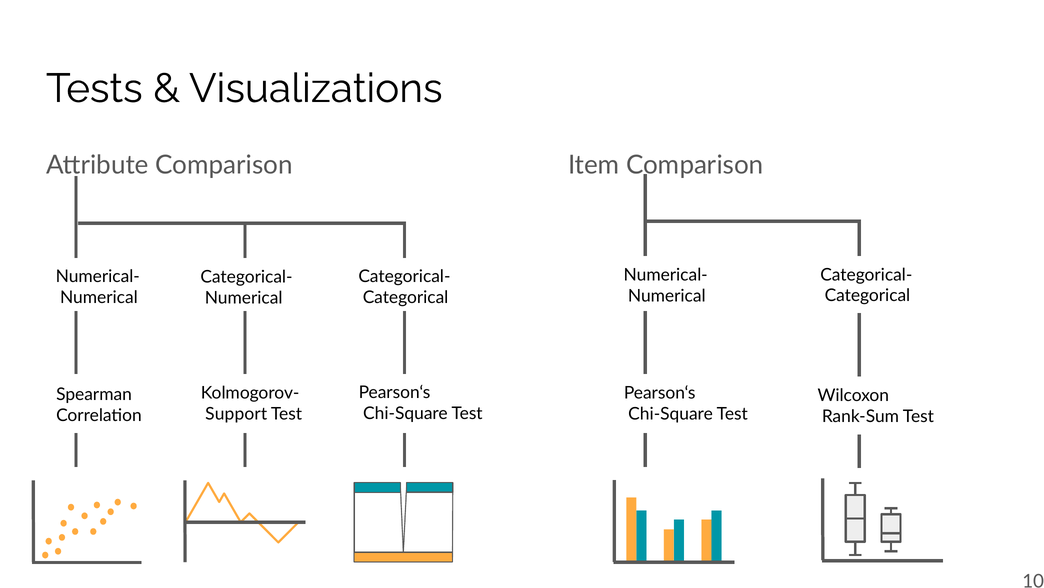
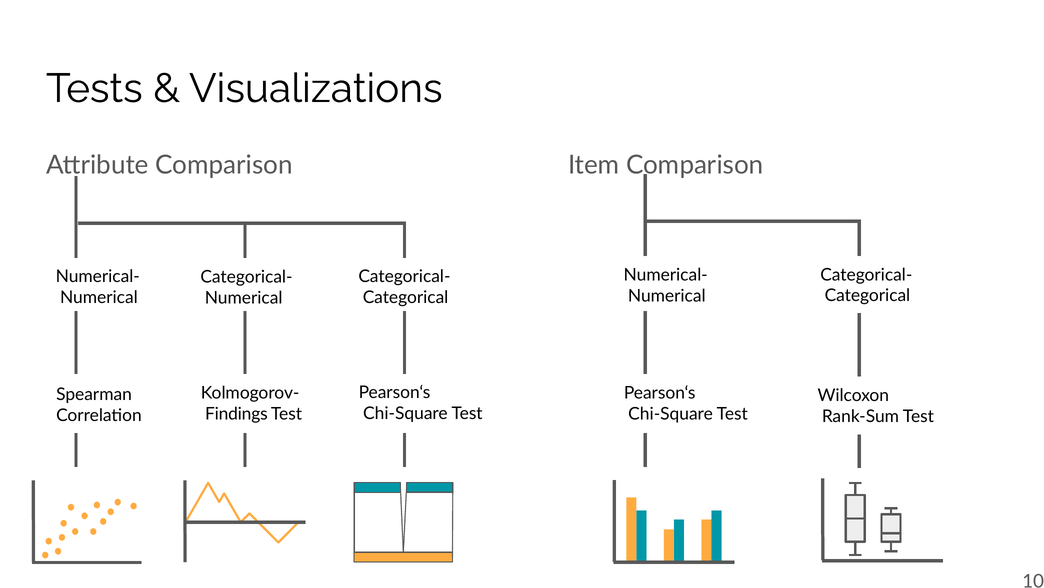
Support: Support -> Findings (236, 413)
